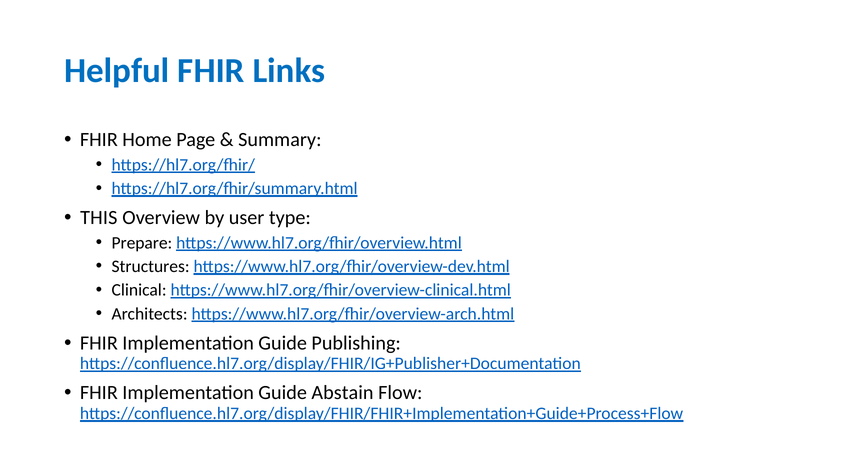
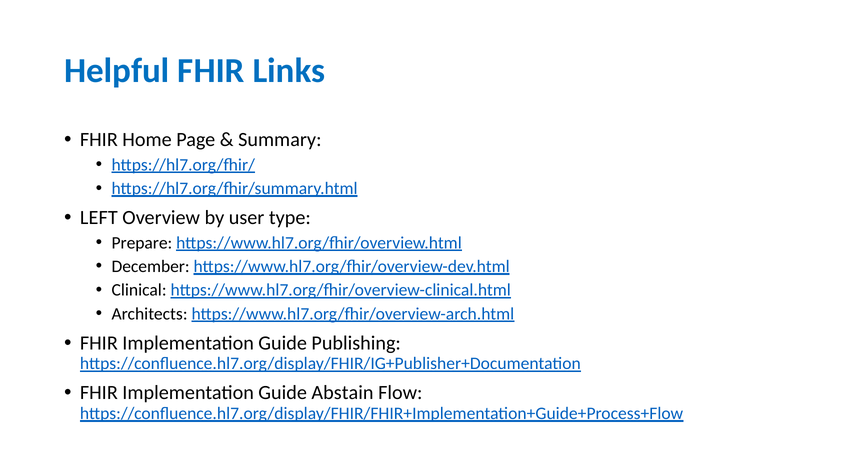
THIS: THIS -> LEFT (99, 218)
Structures: Structures -> December (151, 267)
